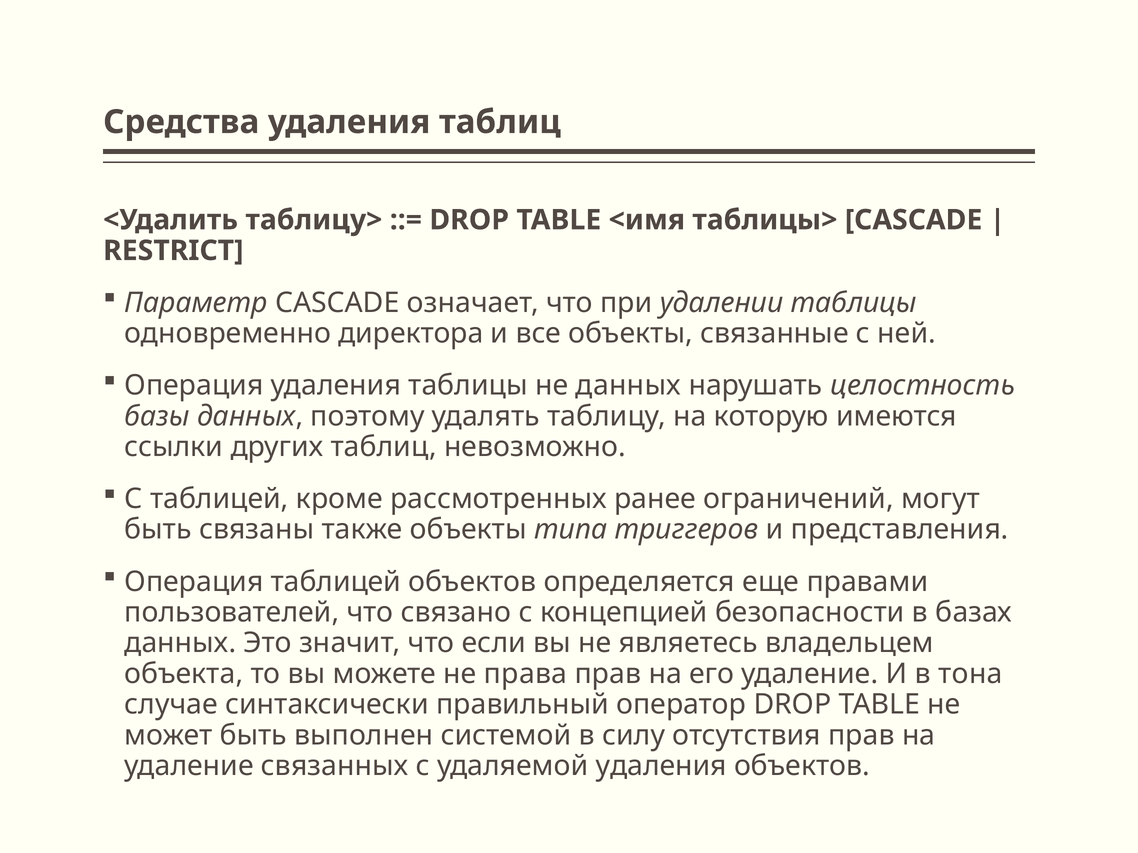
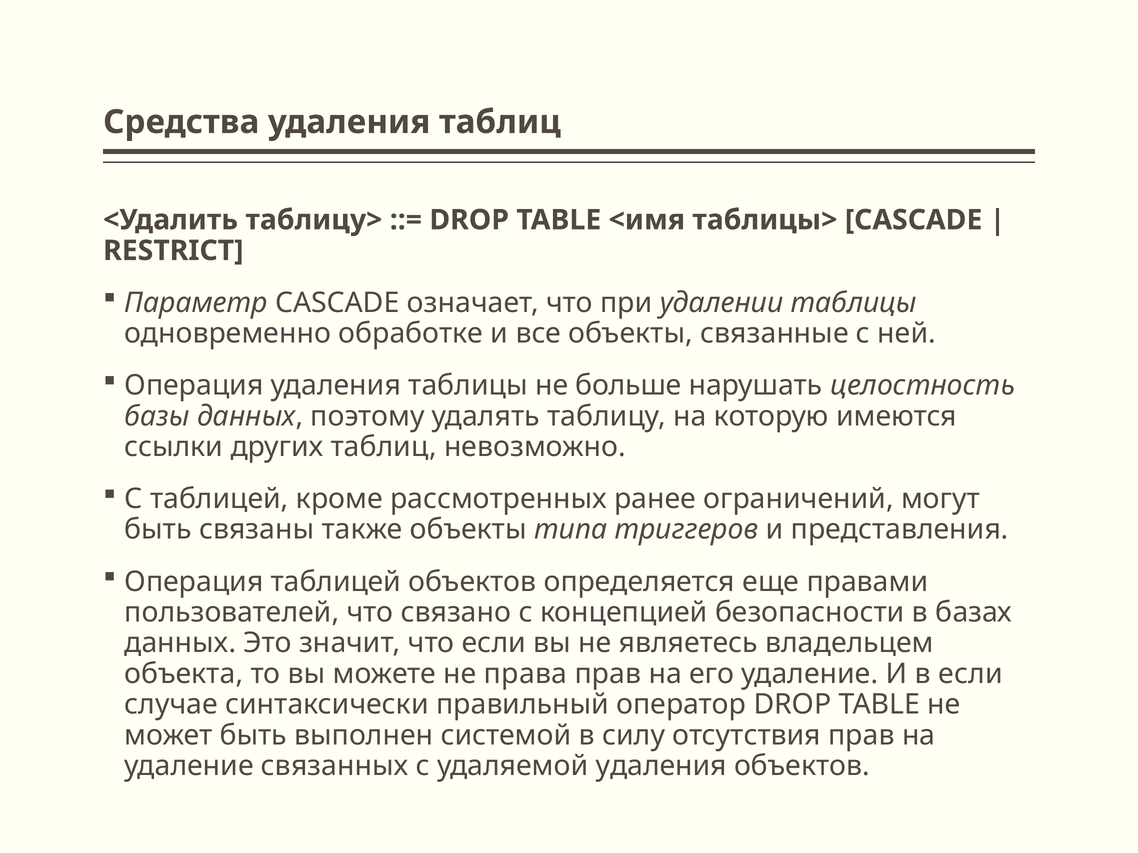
директора: директора -> обработке (411, 334)
не данных: данных -> больше (628, 386)
в тона: тона -> если (971, 674)
